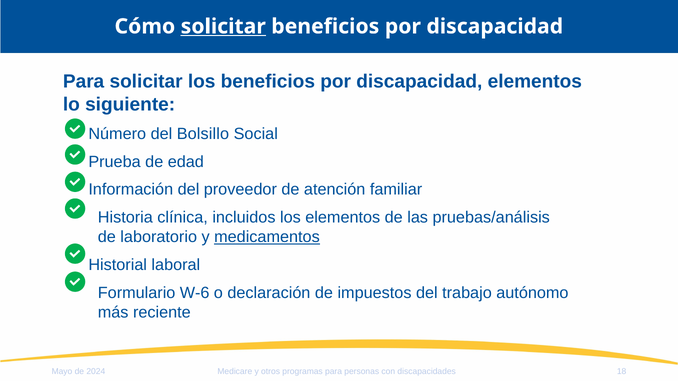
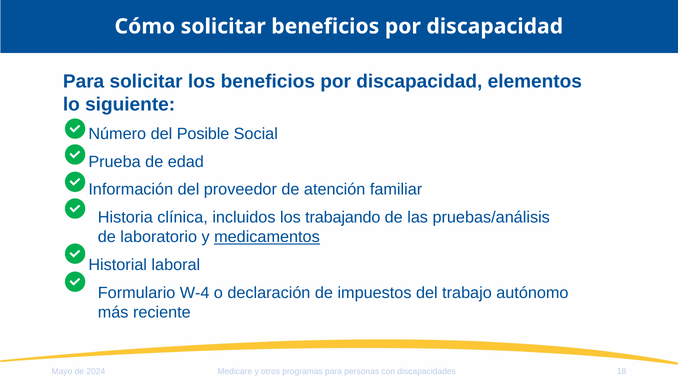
solicitar underline: present -> none (223, 26)
Bolsillo: Bolsillo -> Posible (203, 134)
los elementos: elementos -> trabajando (343, 218)
W-6: W-6 -> W-4 (195, 293)
